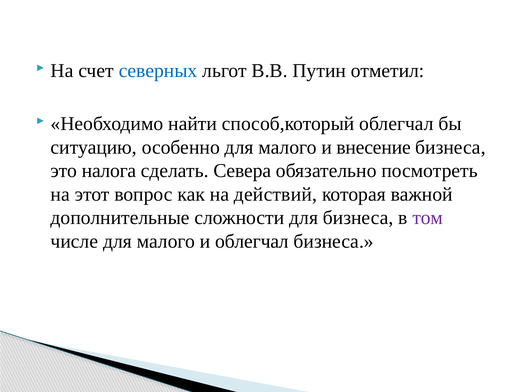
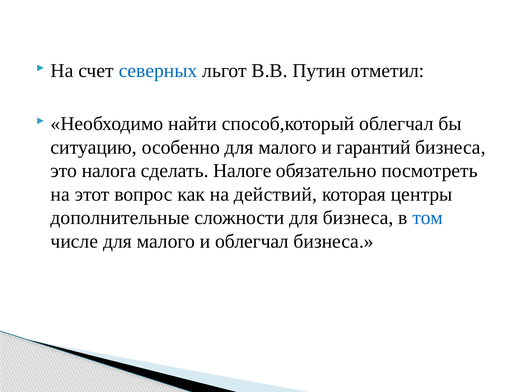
внесение: внесение -> гарантий (374, 147)
Севера: Севера -> Налоге (242, 171)
важной: важной -> центры (422, 194)
том colour: purple -> blue (428, 218)
